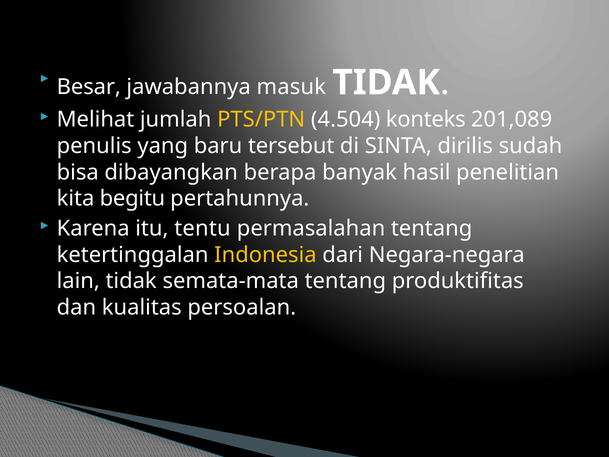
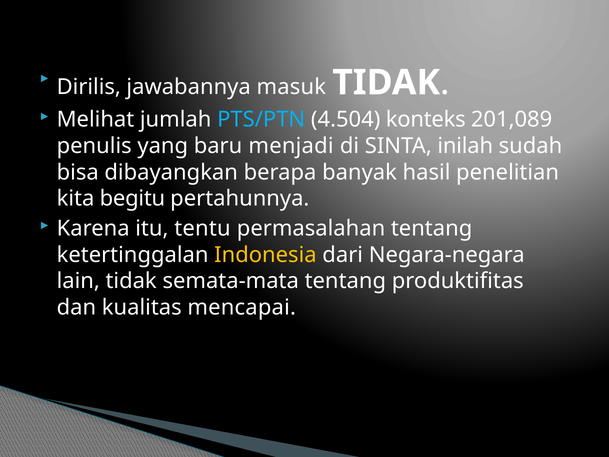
Besar: Besar -> Dirilis (89, 87)
PTS/PTN colour: yellow -> light blue (261, 119)
tersebut: tersebut -> menjadi (291, 146)
dirilis: dirilis -> inilah (465, 146)
persoalan: persoalan -> mencapai (242, 307)
